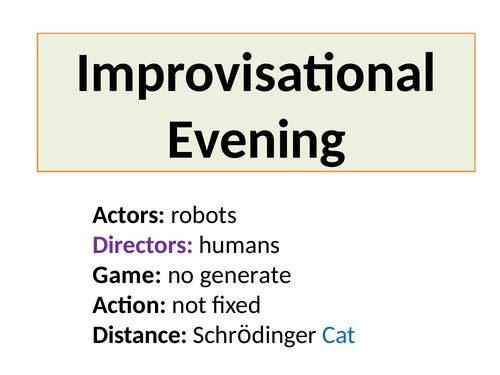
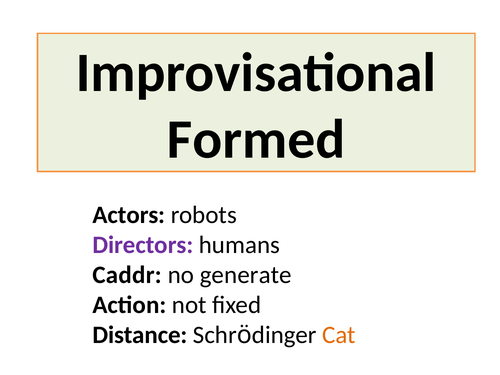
Evening: Evening -> Formed (256, 140)
Game: Game -> Caddr (127, 275)
Cat colour: blue -> orange (339, 335)
